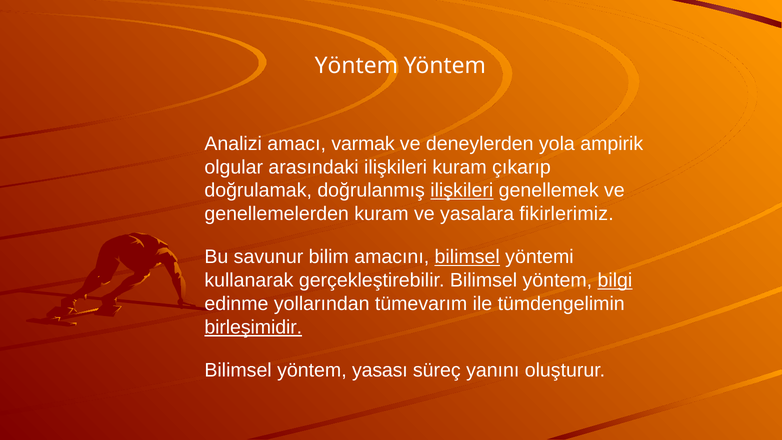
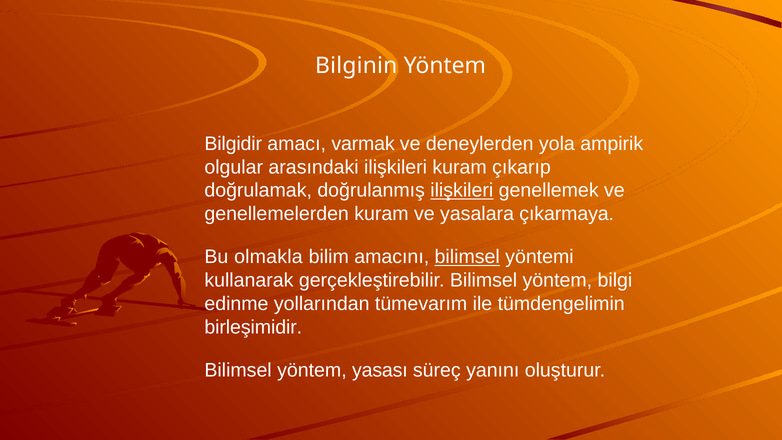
Yöntem: Yöntem -> Bilginin (356, 66)
Analizi: Analizi -> Bilgidir (233, 144)
fikirlerimiz: fikirlerimiz -> çıkarmaya (567, 214)
savunur: savunur -> olmakla (268, 257)
bilgi underline: present -> none (615, 280)
birleşimidir underline: present -> none (253, 327)
